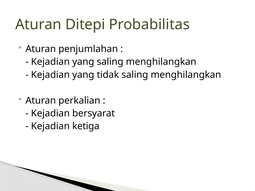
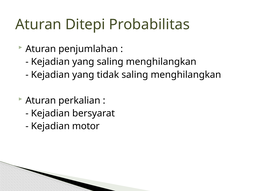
ketiga: ketiga -> motor (86, 126)
